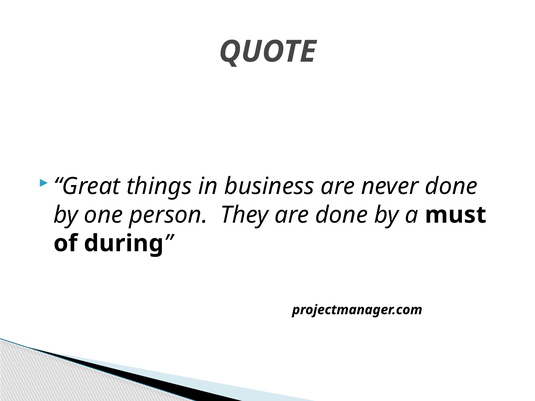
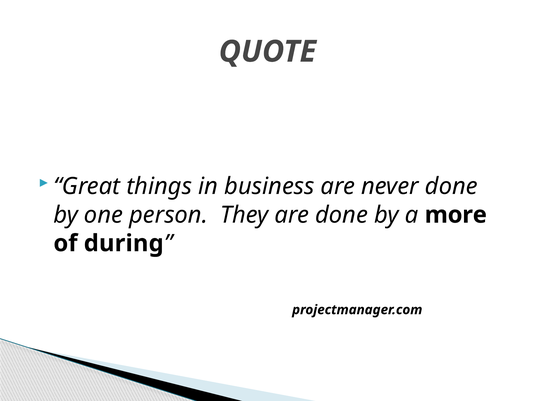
must: must -> more (456, 215)
